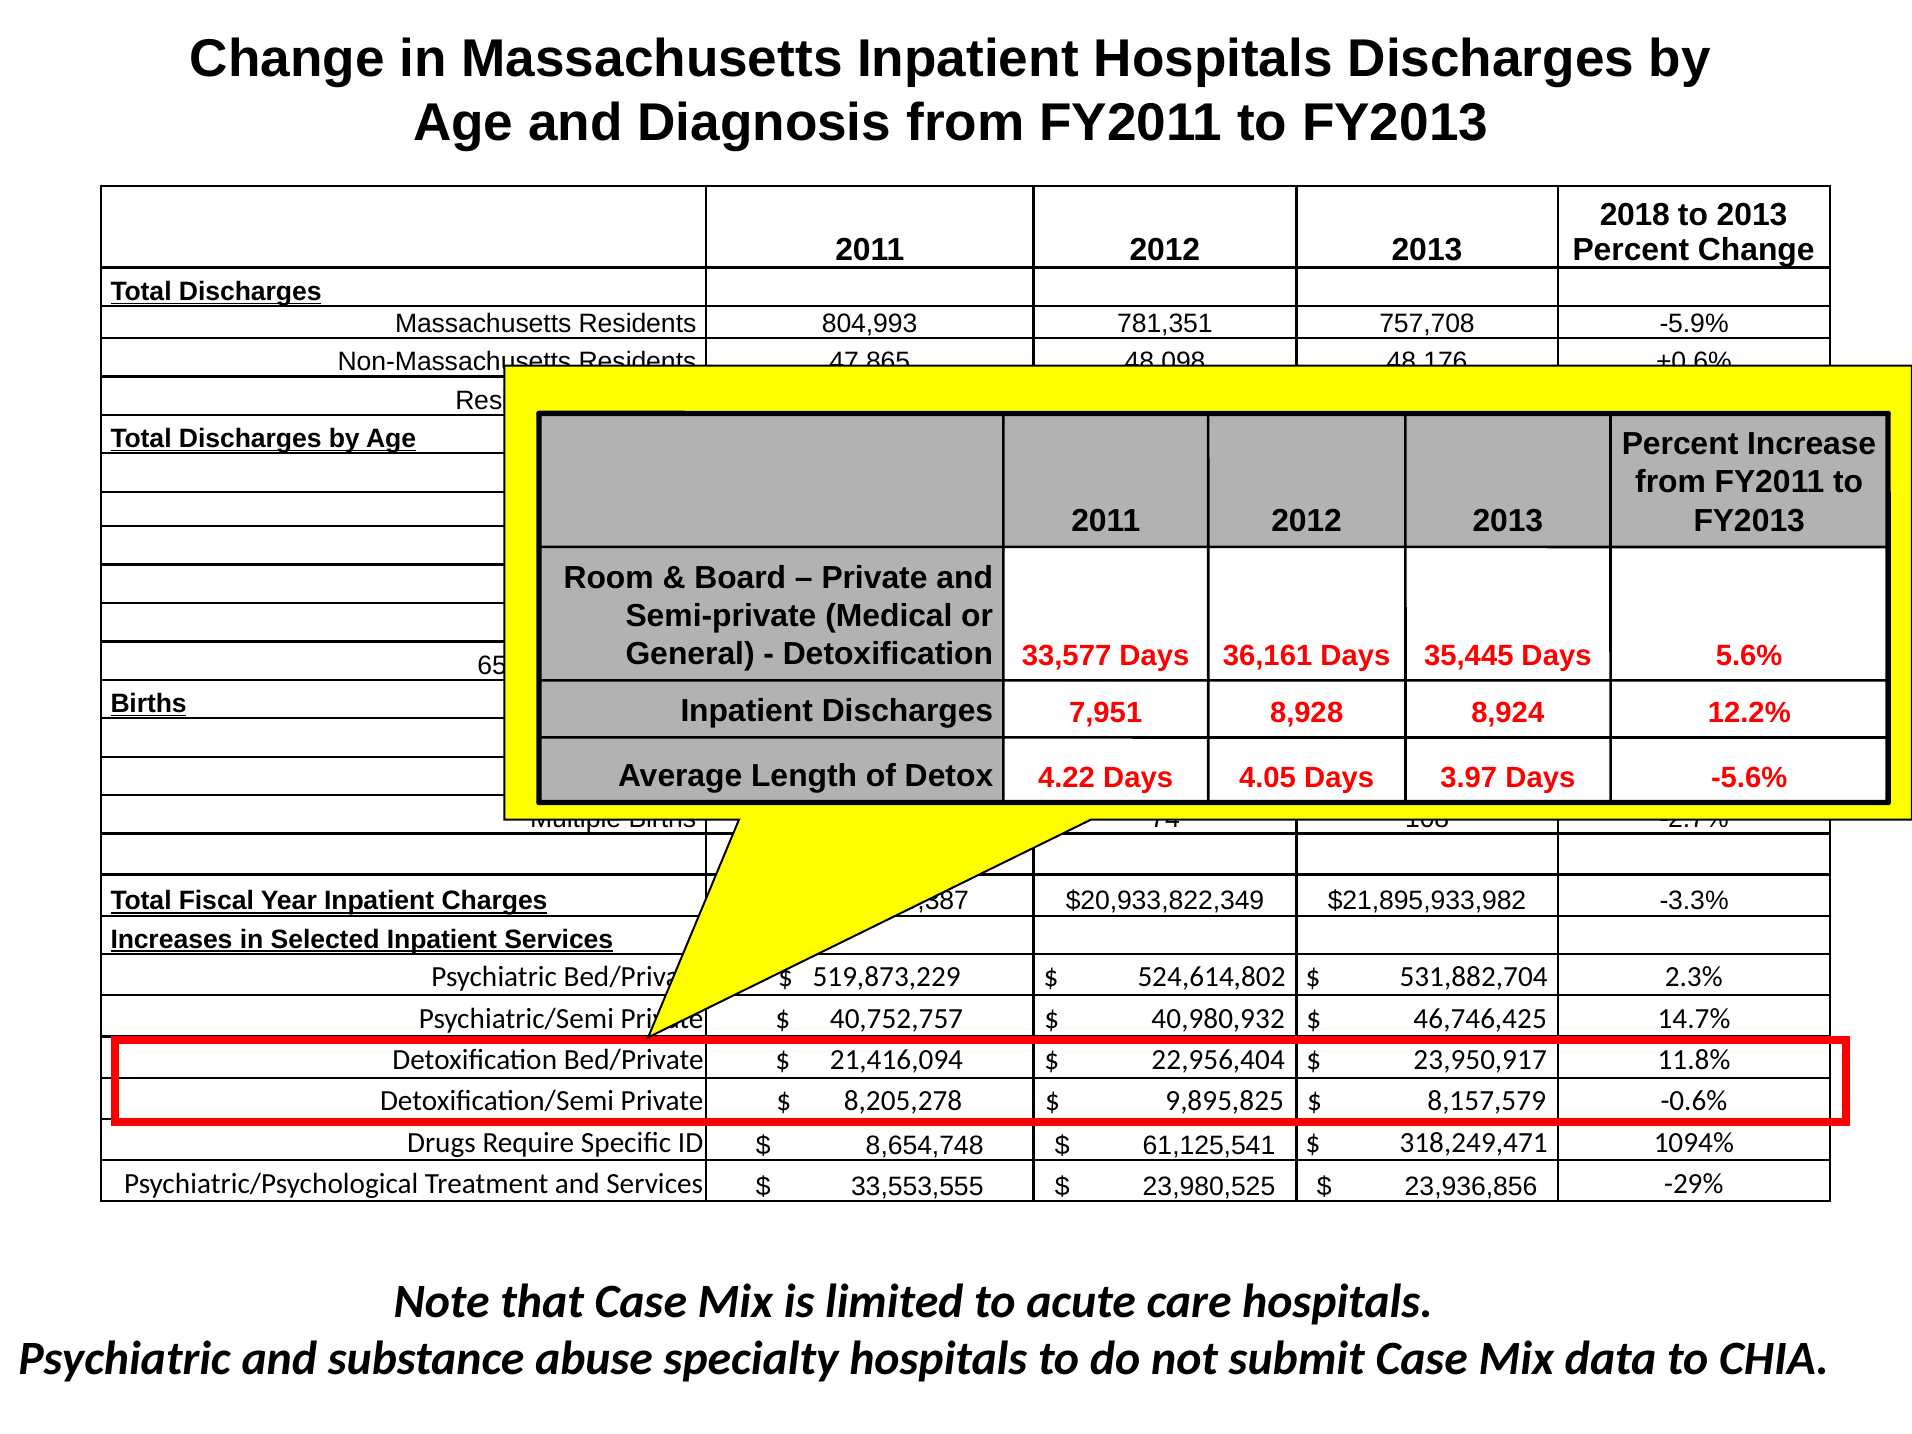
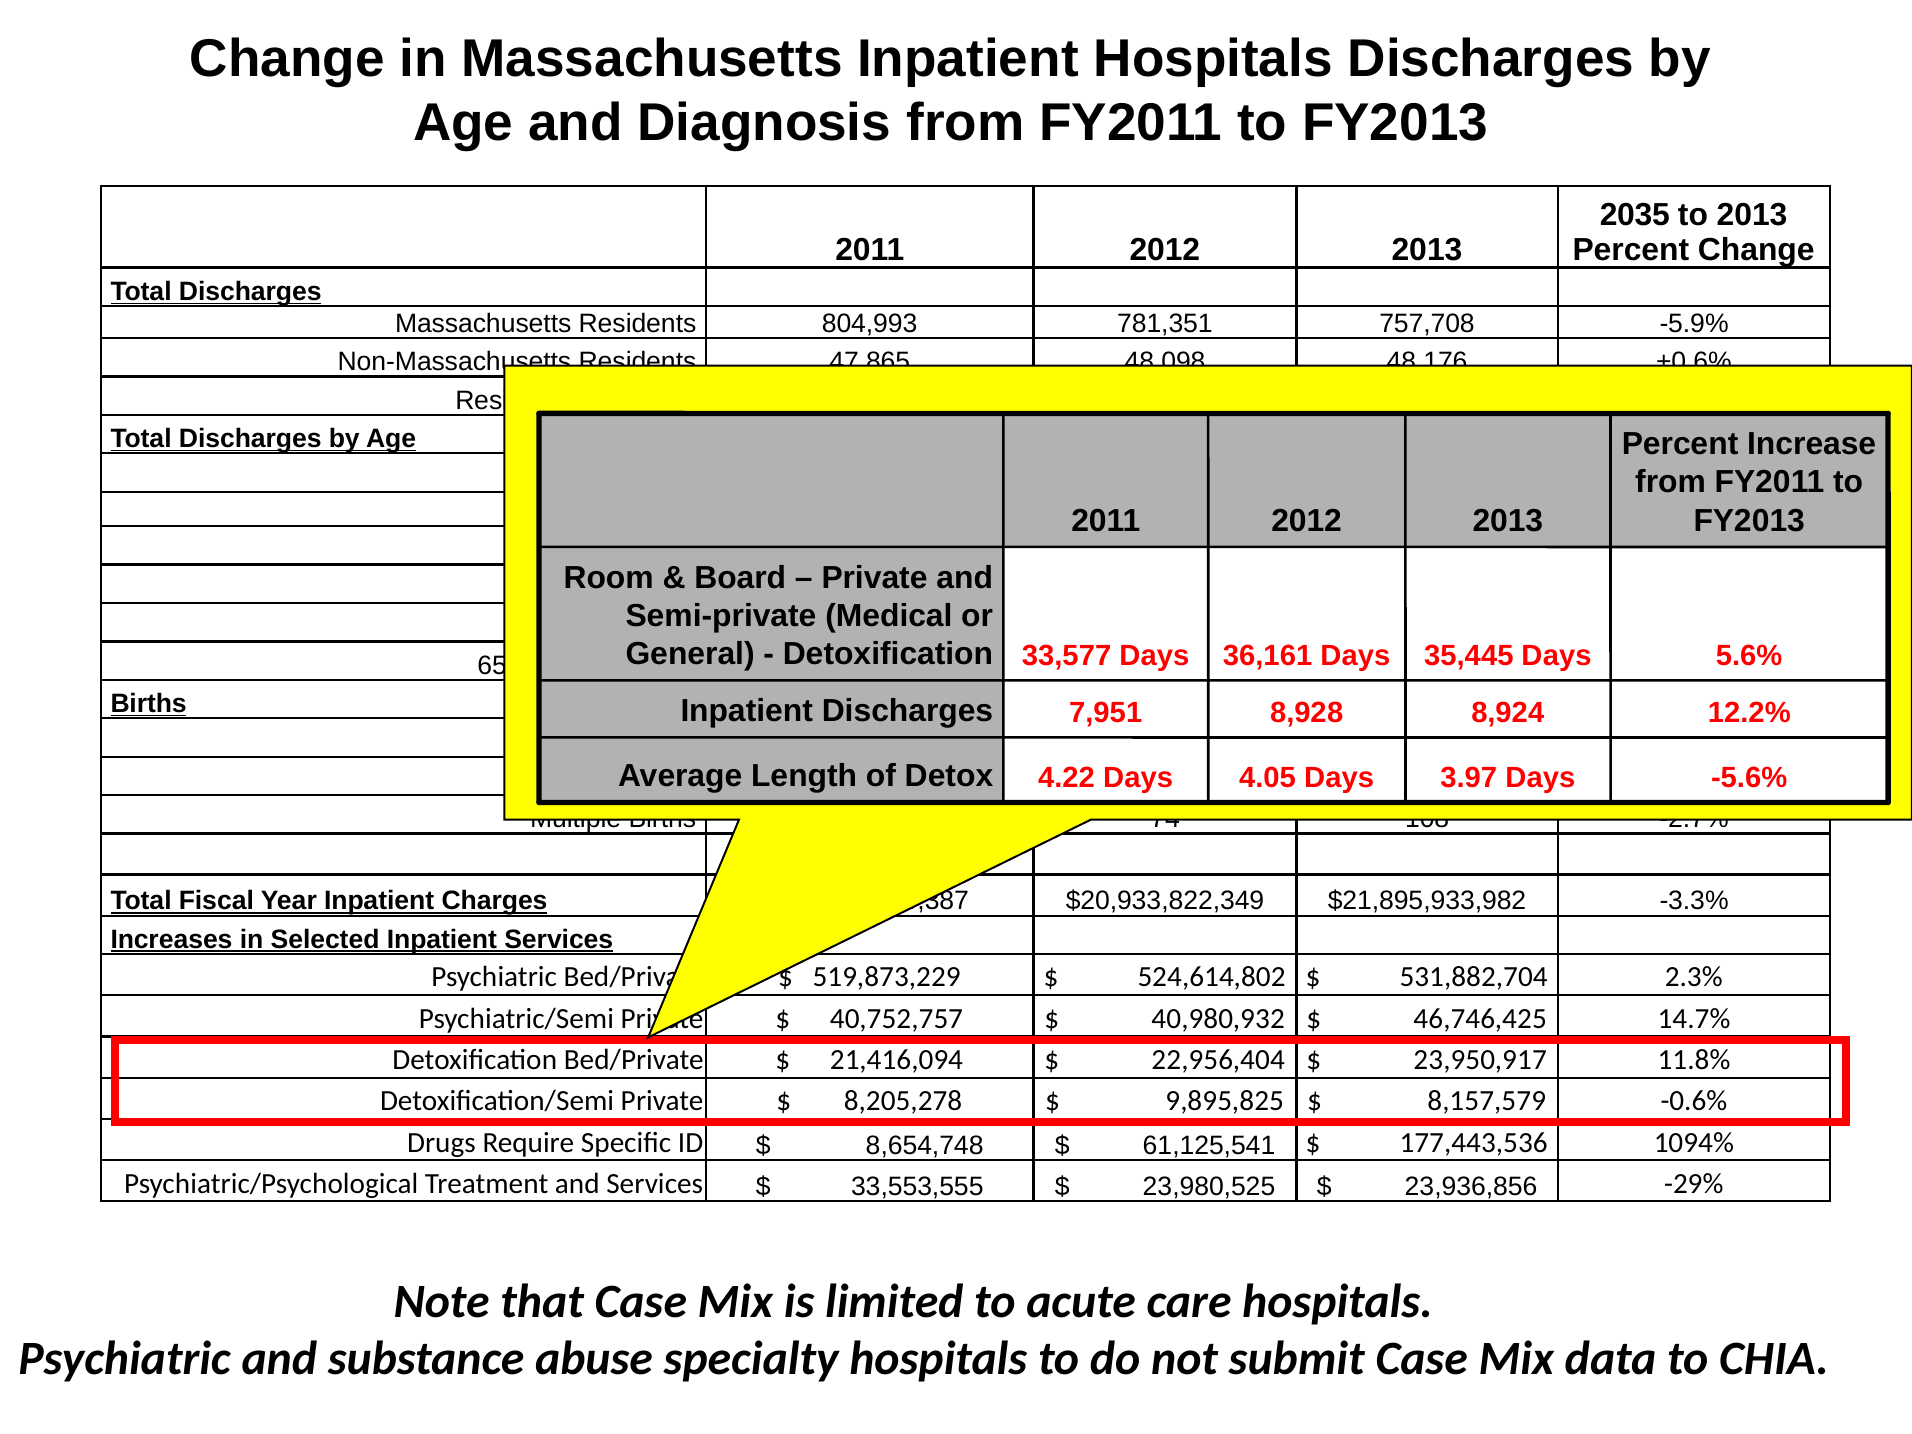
2018: 2018 -> 2035 (1635, 215)
318,249,471: 318,249,471 -> 177,443,536 (1474, 1142)
